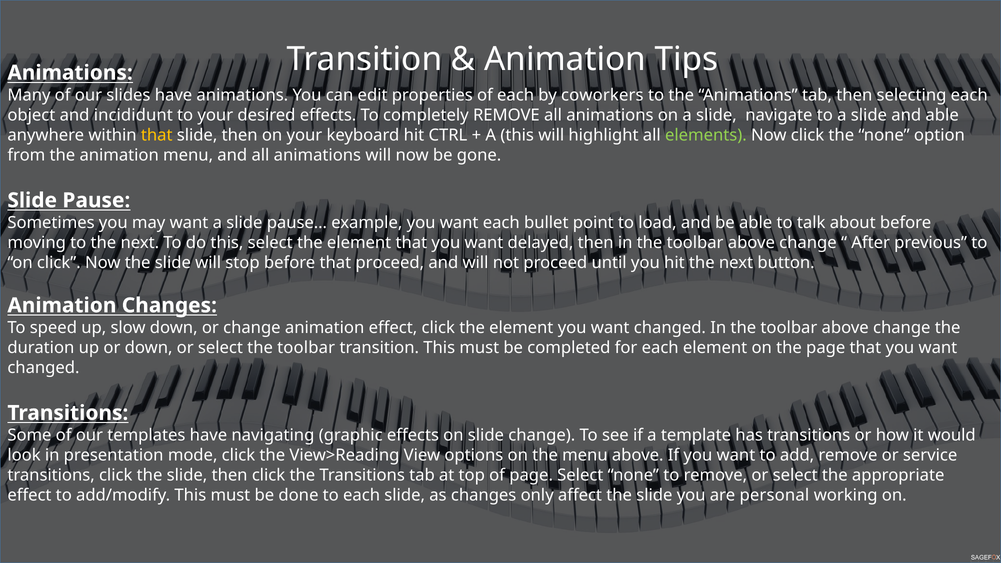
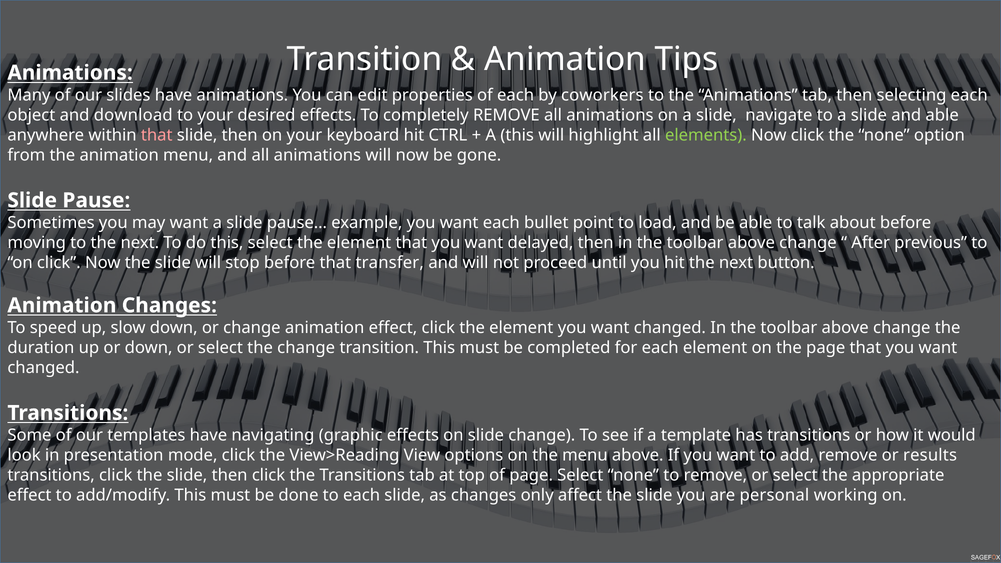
incididunt: incididunt -> download (133, 115)
that colour: yellow -> pink (157, 135)
that proceed: proceed -> transfer (390, 263)
select the toolbar: toolbar -> change (306, 348)
service: service -> results (930, 455)
